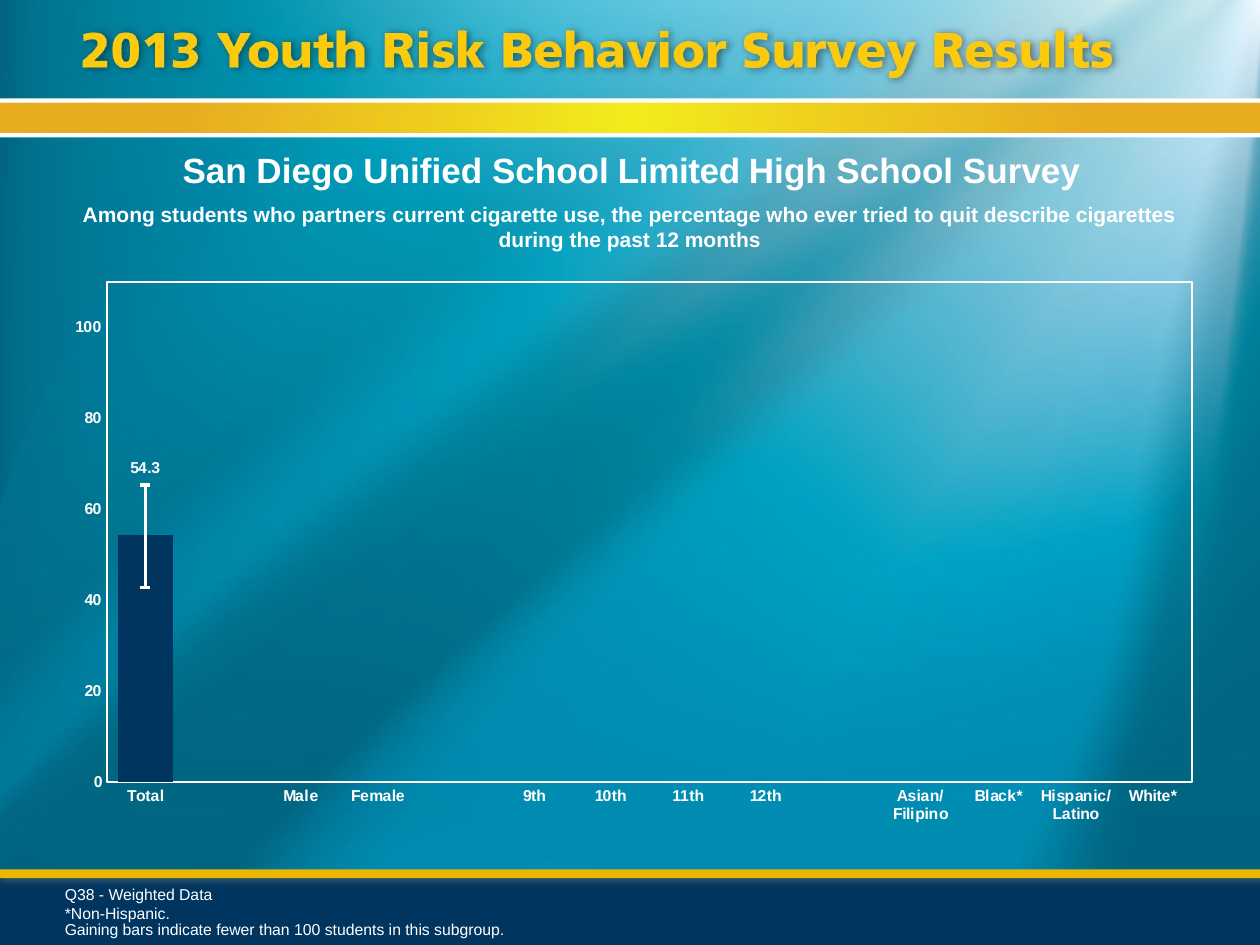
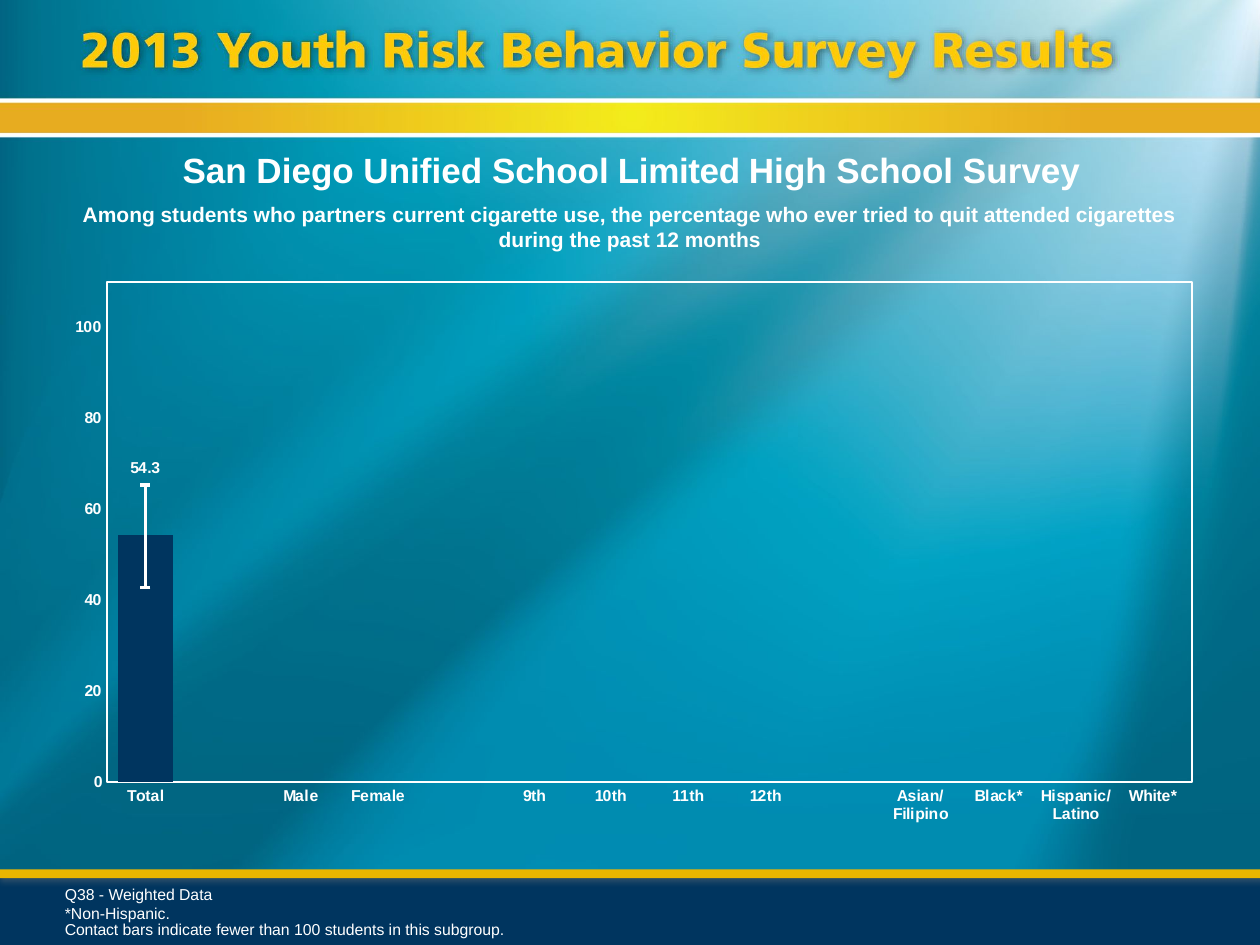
describe: describe -> attended (1027, 215)
Gaining: Gaining -> Contact (92, 930)
